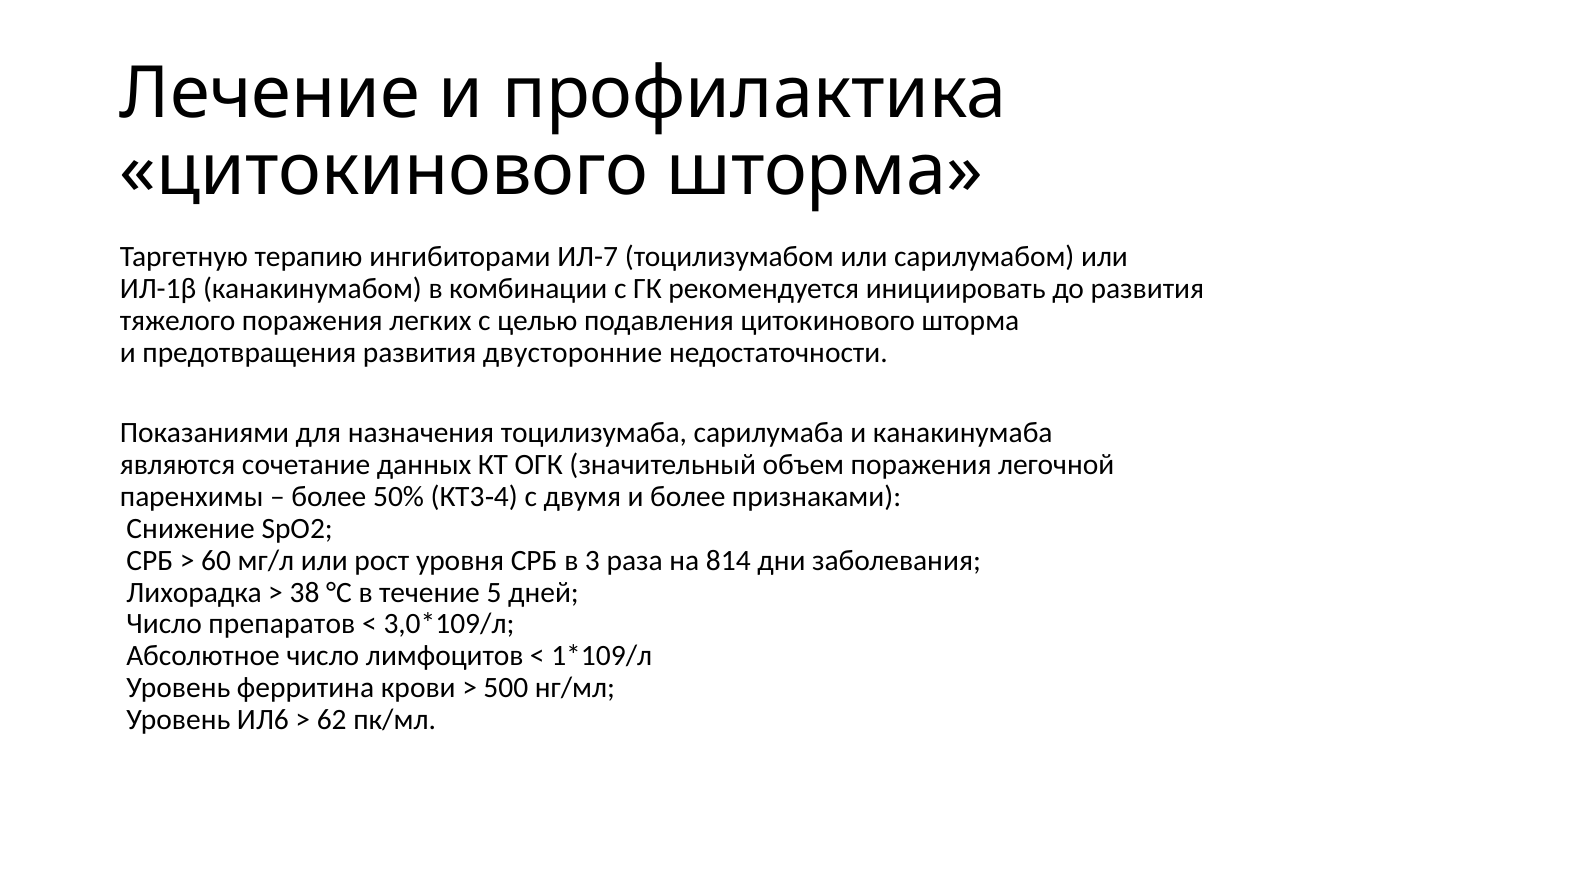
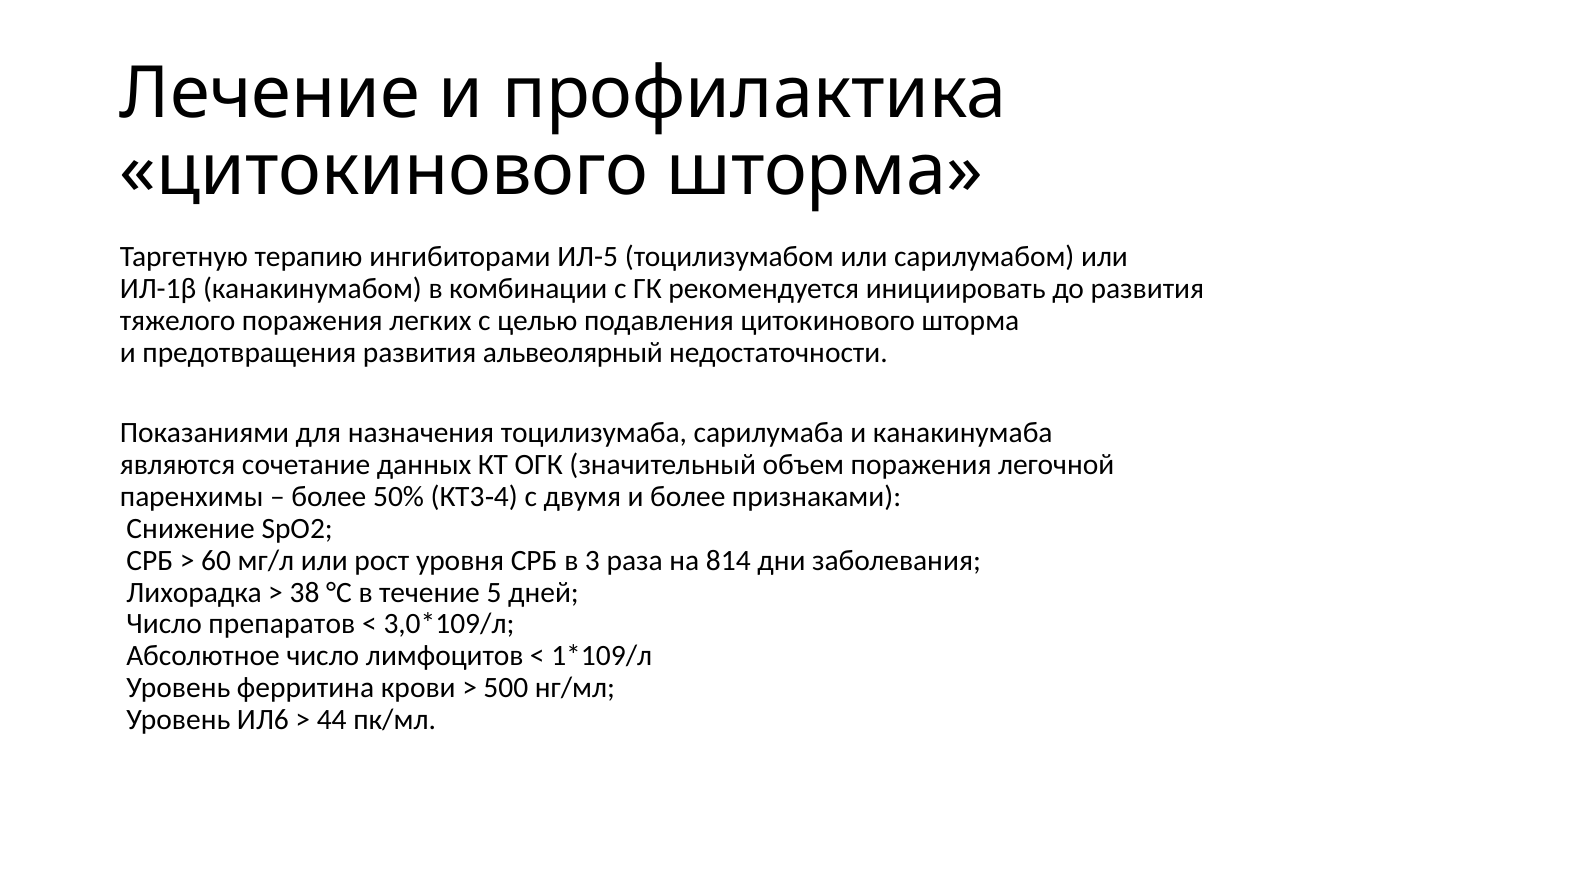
ИЛ-7: ИЛ-7 -> ИЛ-5 (588, 257)
двусторонние: двусторонние -> альвеолярный (573, 353)
62: 62 -> 44 (332, 720)
